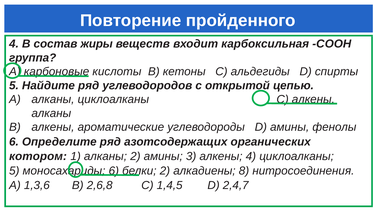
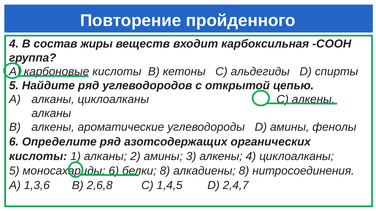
котором: котором -> кислоты (38, 157)
белки 2: 2 -> 8 (165, 171)
